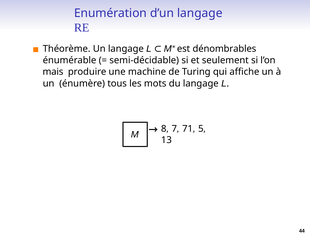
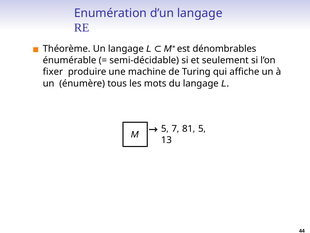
mais: mais -> fixer (53, 72)
M 8: 8 -> 5 (164, 129)
71: 71 -> 81 (188, 129)
